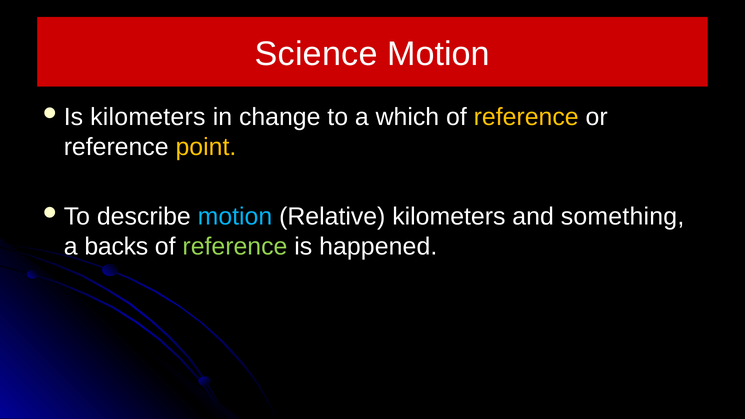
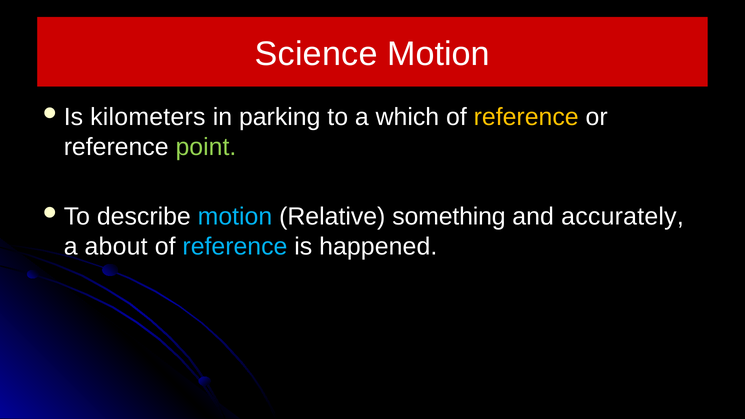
change: change -> parking (280, 117)
point colour: yellow -> light green (206, 147)
Relative kilometers: kilometers -> something (449, 217)
something: something -> accurately (623, 217)
backs: backs -> about (116, 246)
reference colour: light green -> light blue (235, 246)
